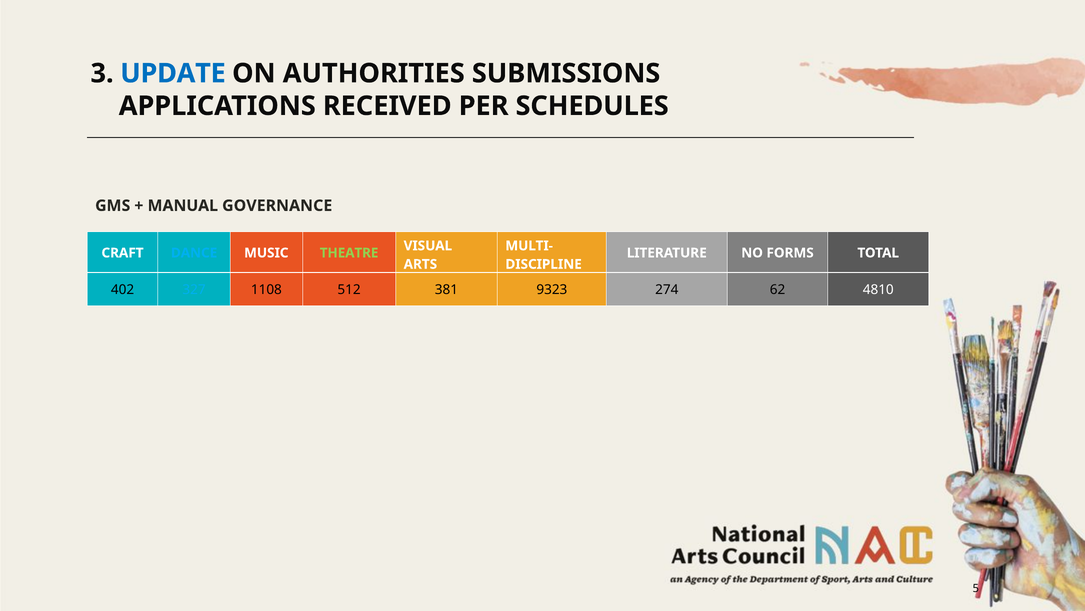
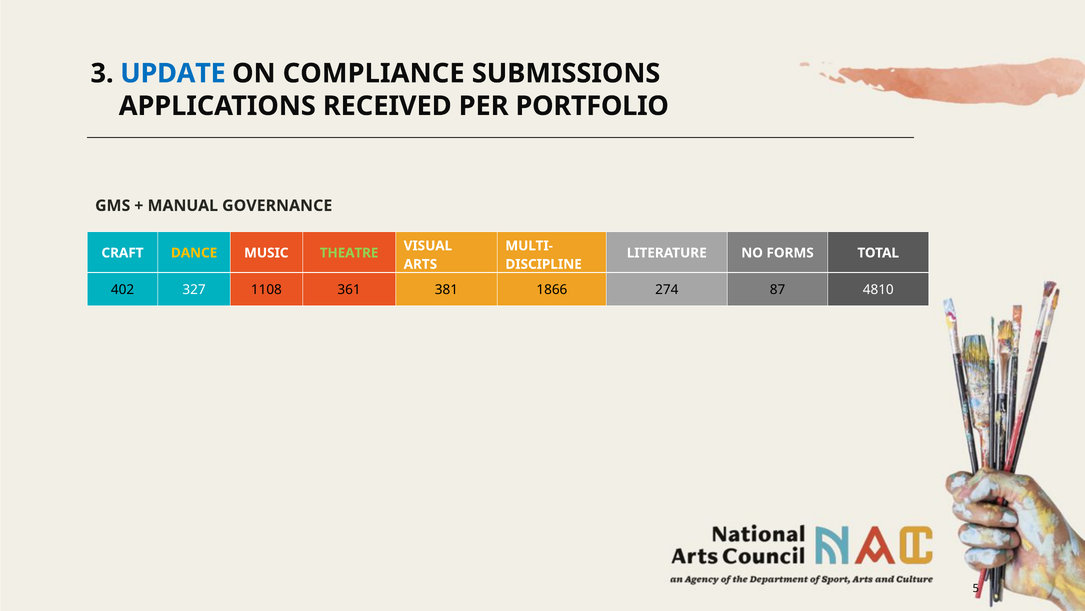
AUTHORITIES: AUTHORITIES -> COMPLIANCE (374, 73)
SCHEDULES: SCHEDULES -> PORTFOLIO (592, 106)
DANCE colour: light blue -> yellow (194, 253)
327 colour: light blue -> white (194, 289)
512: 512 -> 361 (349, 289)
9323: 9323 -> 1866 (552, 289)
62: 62 -> 87 (778, 289)
